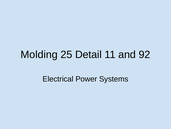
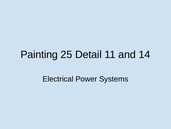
Molding: Molding -> Painting (39, 54)
92: 92 -> 14 (144, 54)
